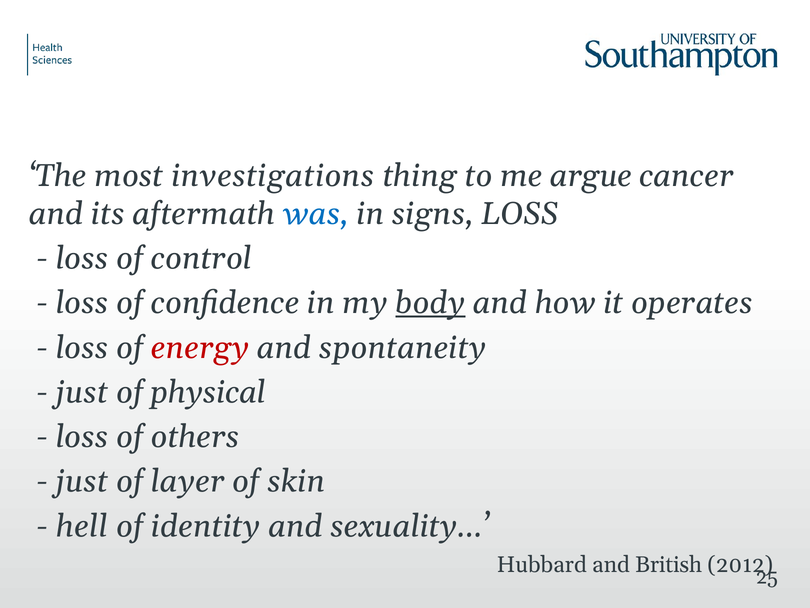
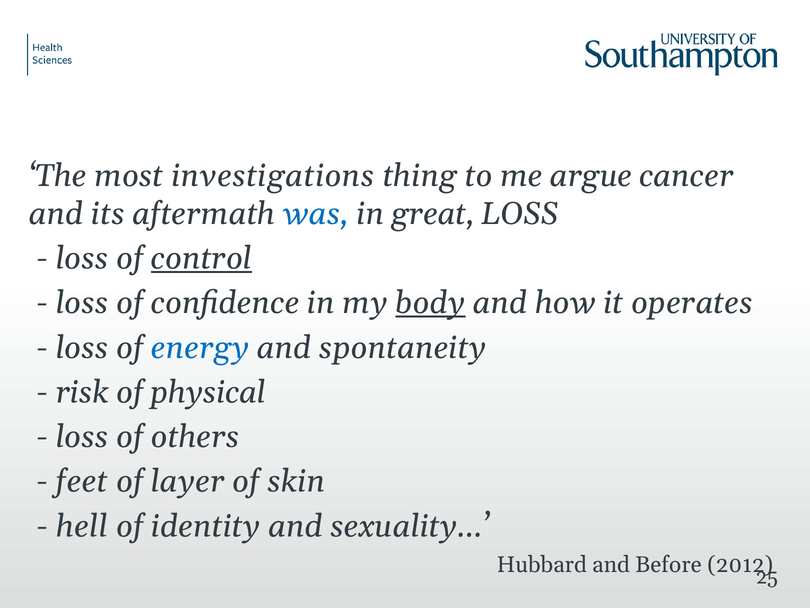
signs: signs -> great (433, 214)
control underline: none -> present (201, 258)
energy colour: red -> blue (200, 347)
just: just -> risk (82, 392)
just: just -> feet (82, 481)
British: British -> Before (669, 564)
